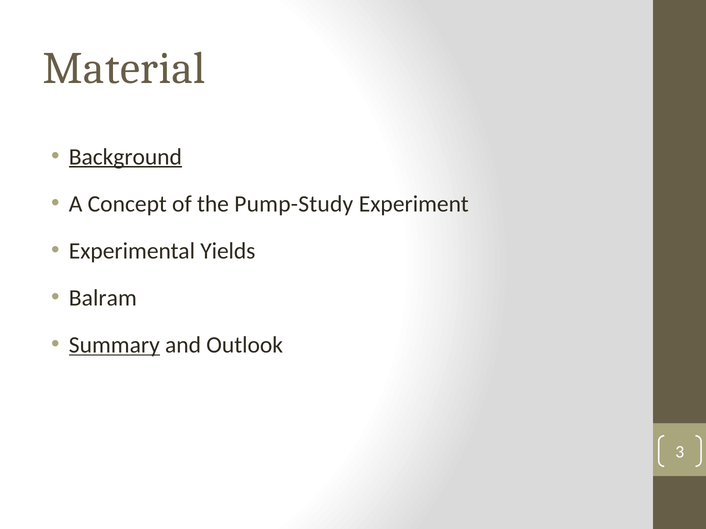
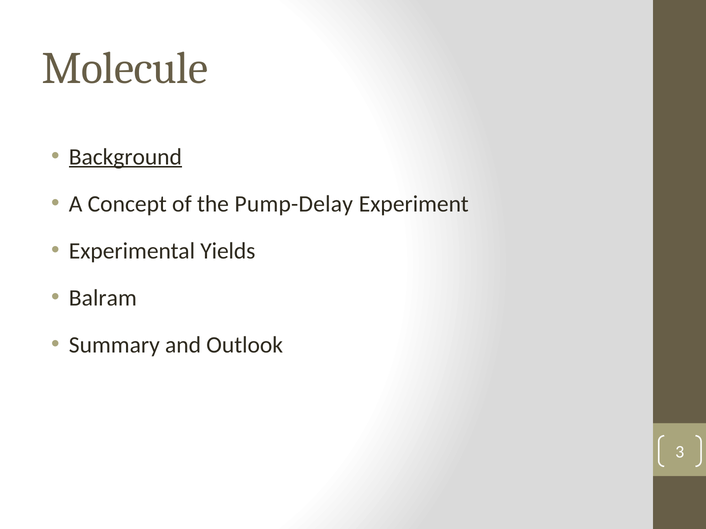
Material: Material -> Molecule (125, 68)
Pump-Study: Pump-Study -> Pump-Delay (294, 204)
Summary underline: present -> none (114, 345)
